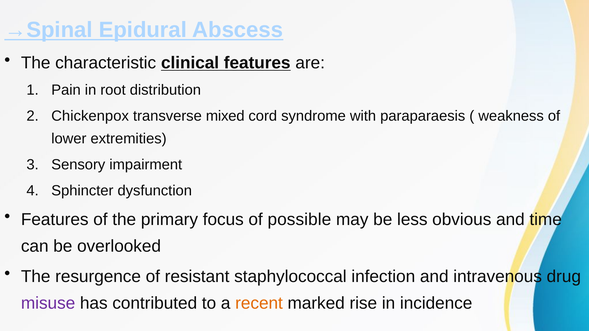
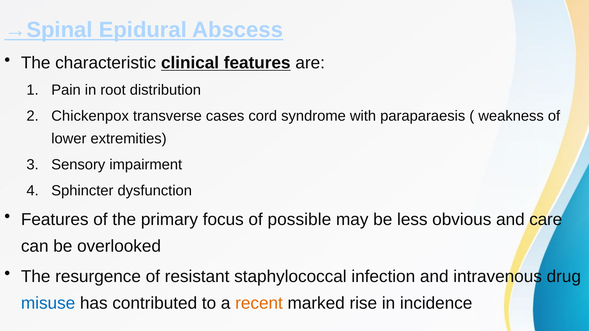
mixed: mixed -> cases (225, 116)
time: time -> care (546, 220)
misuse colour: purple -> blue (48, 303)
